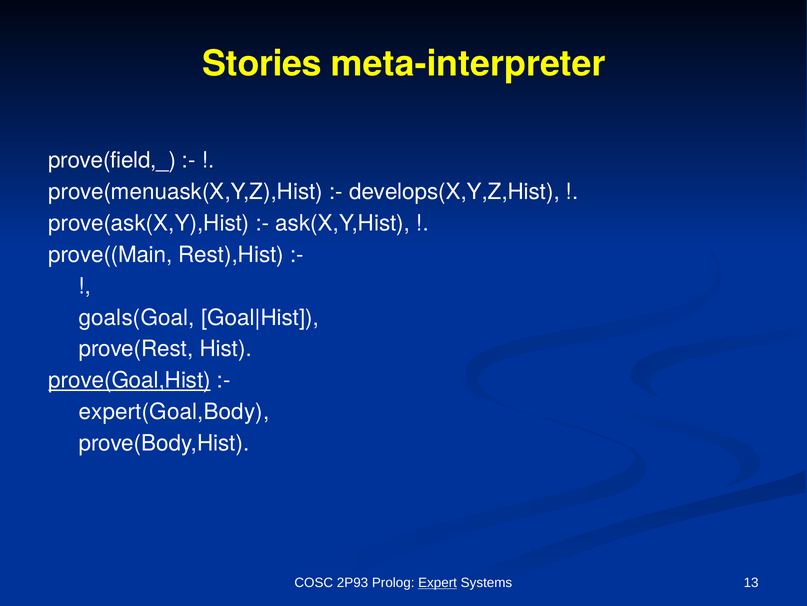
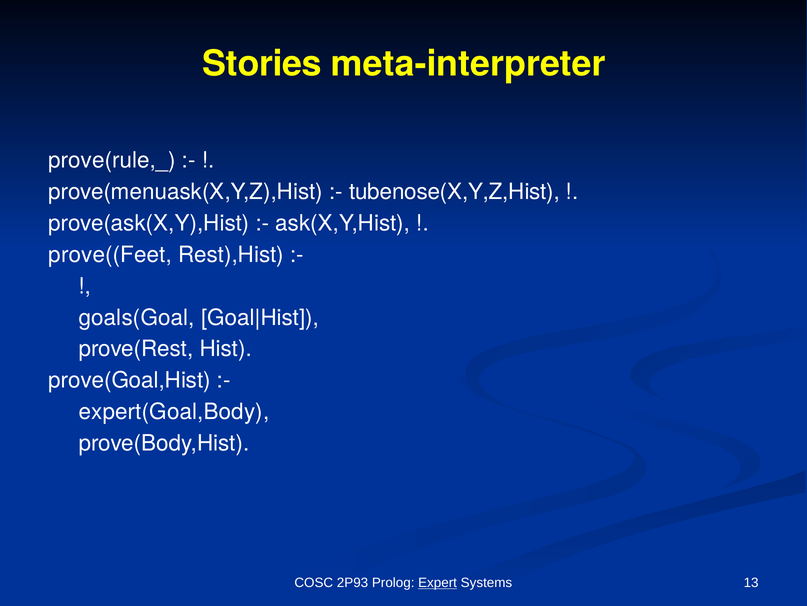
prove(field,_: prove(field,_ -> prove(rule,_ (112, 160)
develops(X,Y,Z,Hist: develops(X,Y,Z,Hist -> tubenose(X,Y,Z,Hist (455, 192)
prove((Main: prove((Main -> prove((Feet (110, 254)
prove(Goal,Hist underline: present -> none (130, 380)
